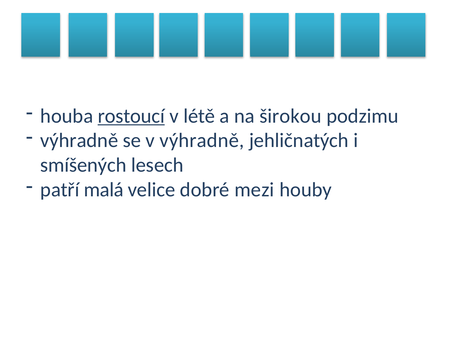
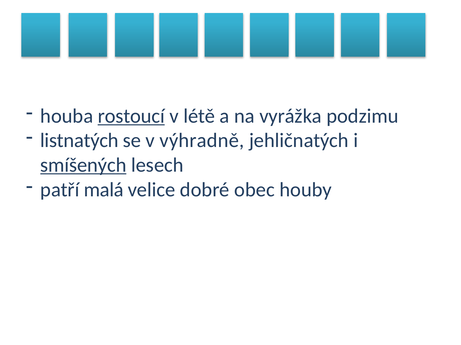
širokou: širokou -> vyrážka (291, 116)
výhradně: výhradně -> listnatých (79, 141)
smíšených underline: none -> present (83, 165)
mezi: mezi -> obec (254, 190)
